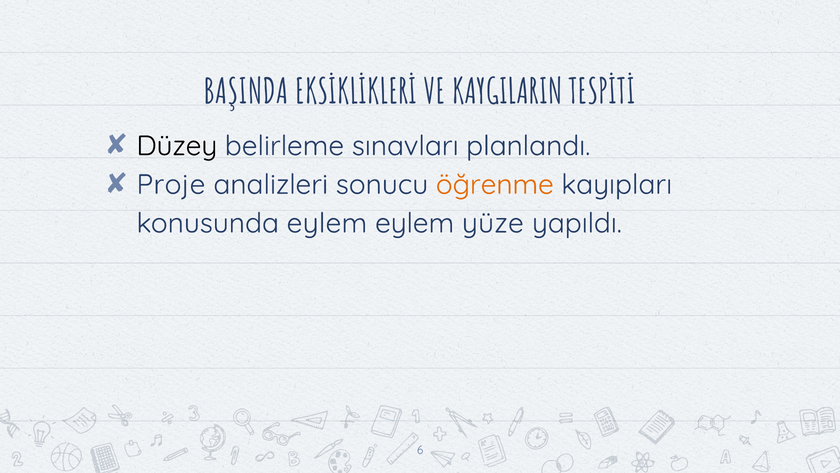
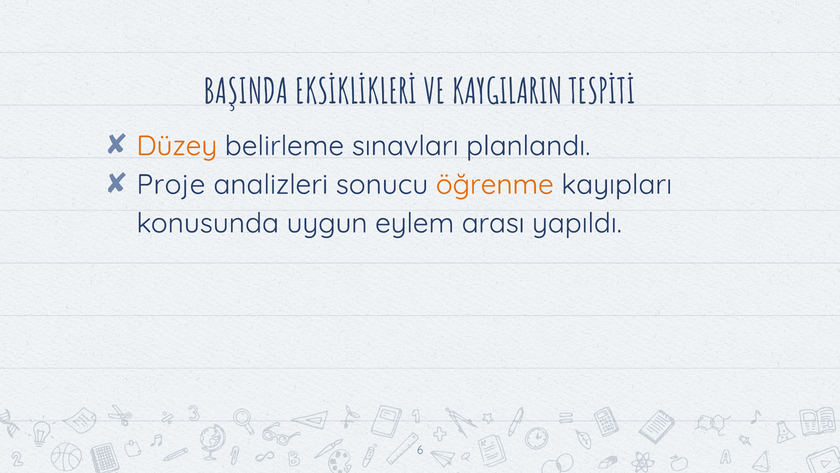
Düzey colour: black -> orange (177, 146)
konusunda eylem: eylem -> uygun (327, 223)
yüze: yüze -> arası (493, 223)
